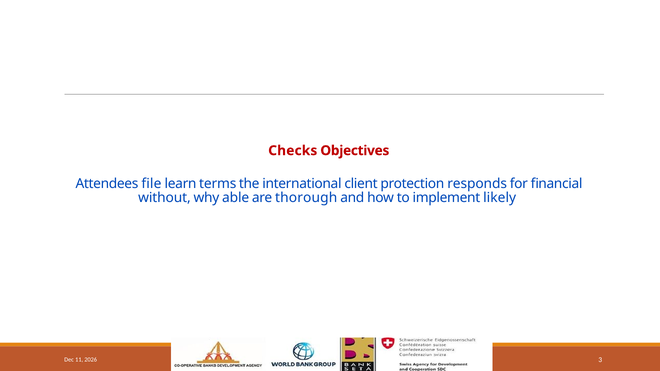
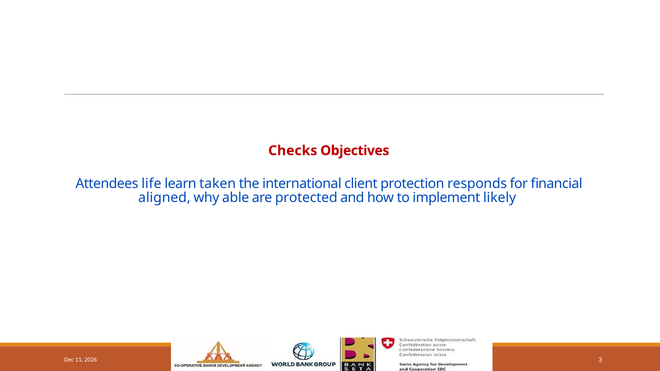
file: file -> life (151, 184)
terms: terms -> taken (218, 184)
without: without -> aligned (164, 198)
thorough: thorough -> protected (306, 198)
